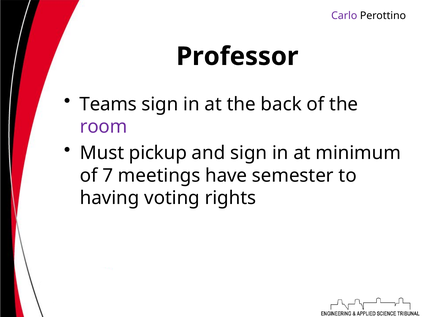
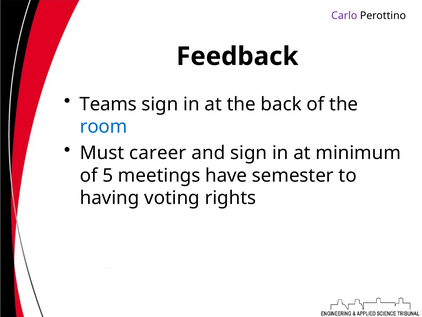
Professor: Professor -> Feedback (237, 56)
room colour: purple -> blue (104, 127)
pickup: pickup -> career (158, 153)
7: 7 -> 5 (108, 175)
